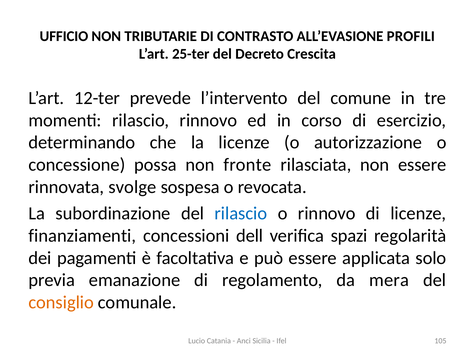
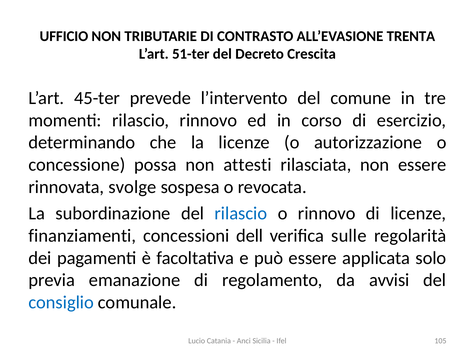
PROFILI: PROFILI -> TRENTA (411, 36)
25-ter: 25-ter -> 51-ter (191, 54)
12-ter: 12-ter -> 45-ter (97, 98)
fronte: fronte -> attesti (248, 164)
spazi: spazi -> sulle (349, 235)
mera: mera -> avvisi (389, 280)
consiglio colour: orange -> blue (61, 302)
